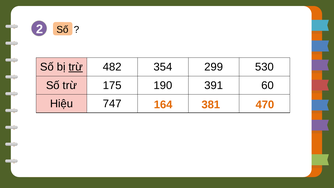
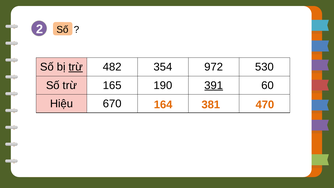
299: 299 -> 972 (214, 67)
175: 175 -> 165 (112, 85)
391 underline: none -> present (214, 85)
747: 747 -> 670 (112, 104)
